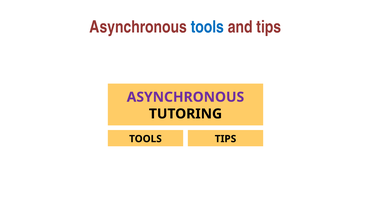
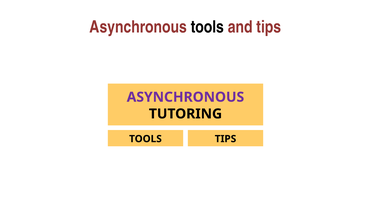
tools colour: blue -> black (207, 27)
